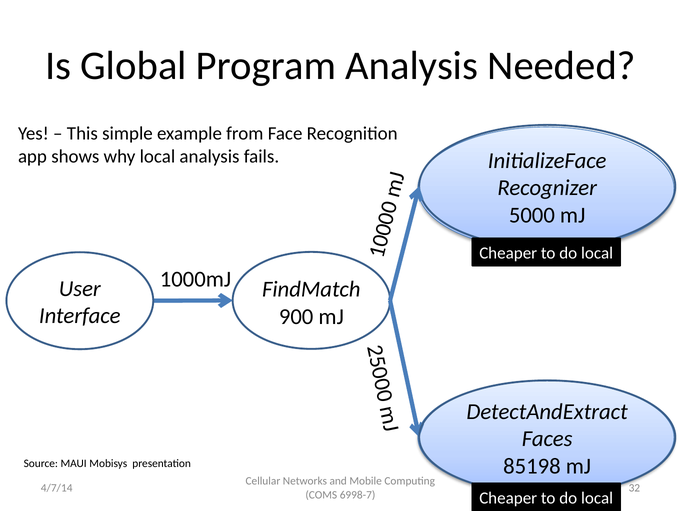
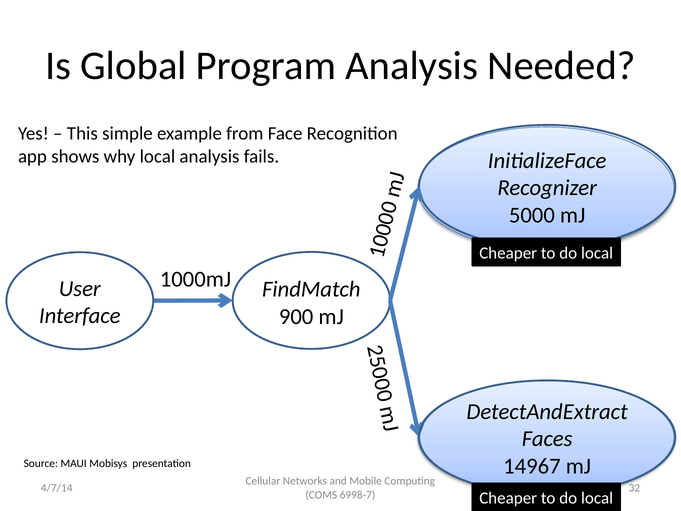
85198: 85198 -> 14967 (532, 466)
